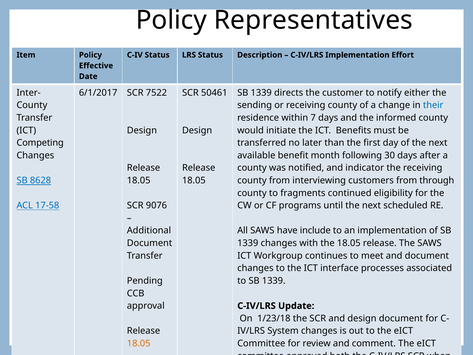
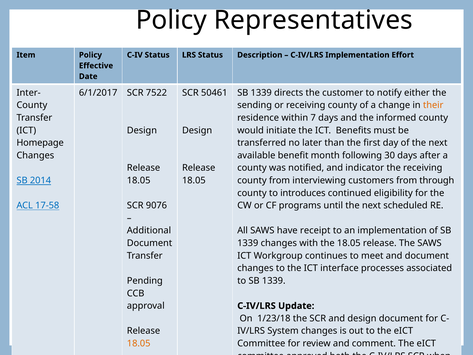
their colour: blue -> orange (433, 105)
Competing: Competing -> Homepage (40, 143)
8628: 8628 -> 2014 (40, 180)
fragments: fragments -> introduces (303, 193)
include: include -> receipt (315, 230)
